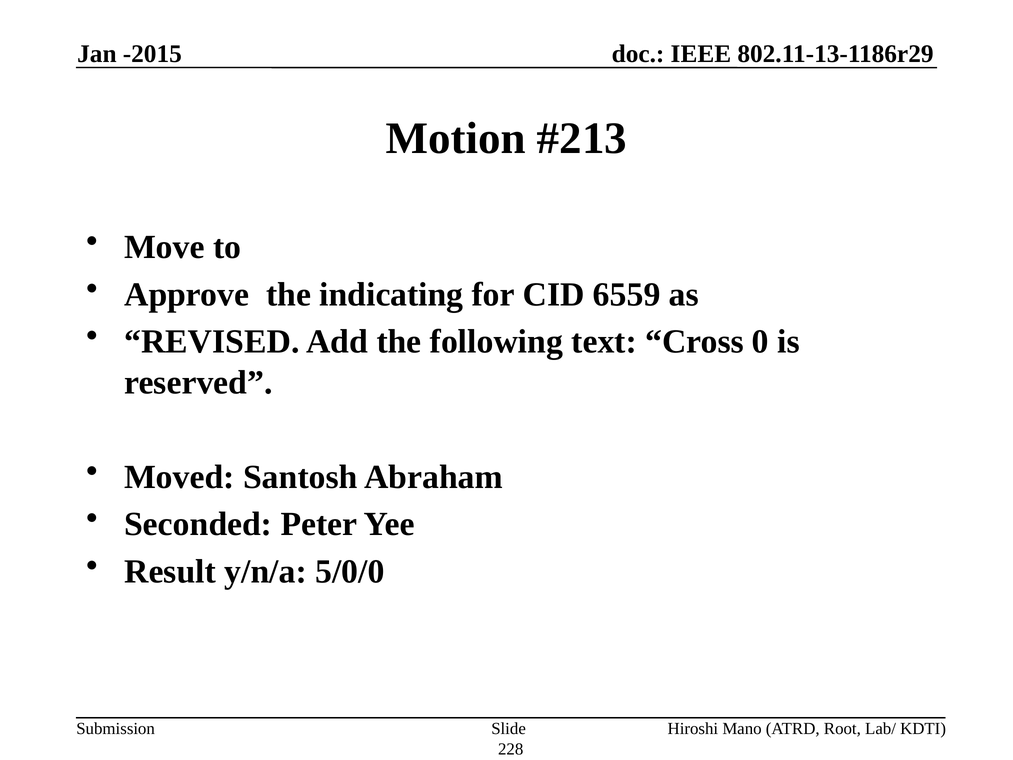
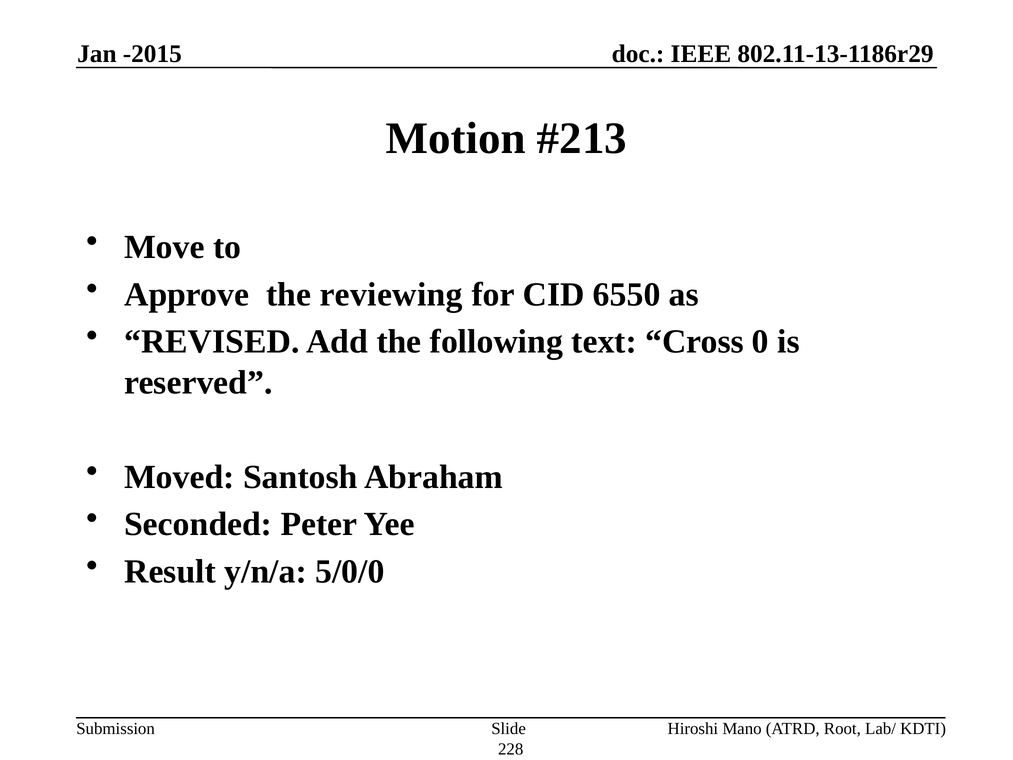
indicating: indicating -> reviewing (391, 294)
6559: 6559 -> 6550 (627, 294)
